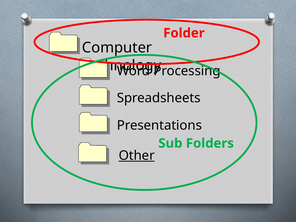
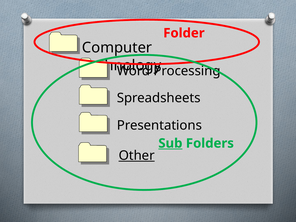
Sub underline: none -> present (170, 143)
